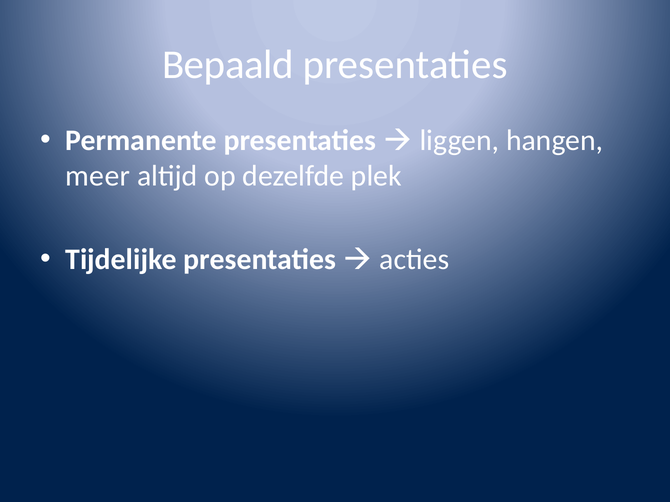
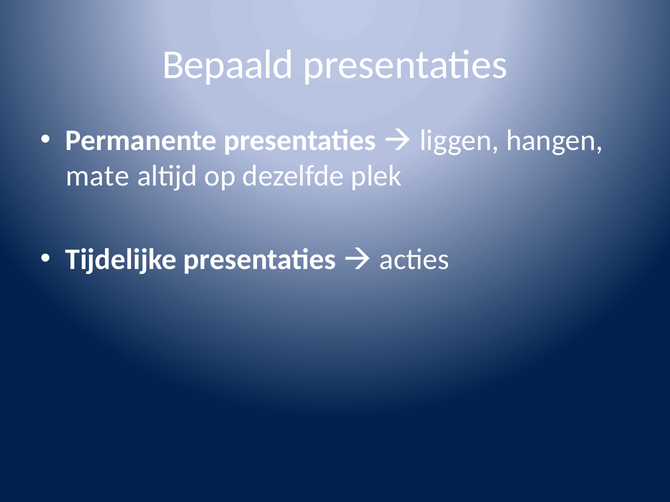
meer: meer -> mate (98, 176)
